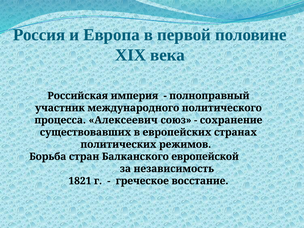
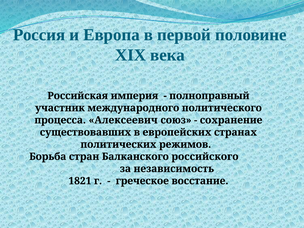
европейской: европейской -> российского (205, 157)
